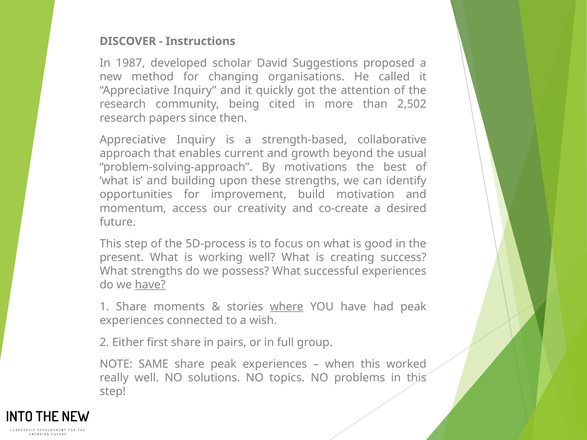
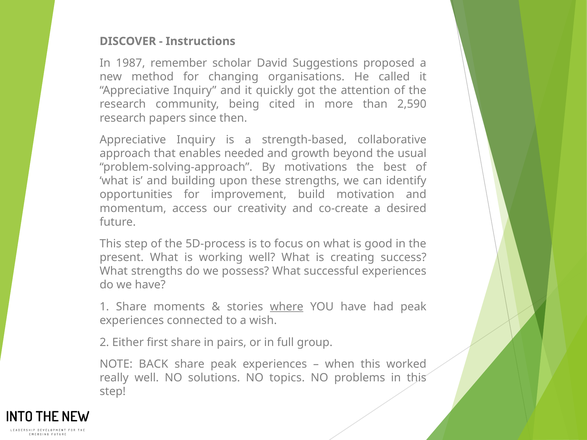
developed: developed -> remember (179, 63)
2,502: 2,502 -> 2,590 (412, 104)
current: current -> needed (244, 154)
have underline: present -> none (150, 285)
SAME: SAME -> BACK (153, 364)
